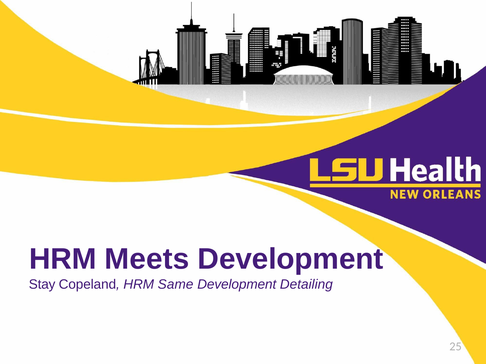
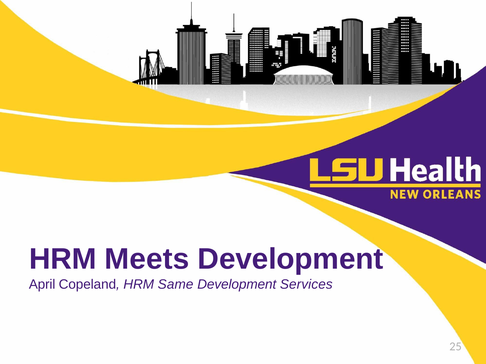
Stay: Stay -> April (42, 285)
Detailing: Detailing -> Services (306, 285)
